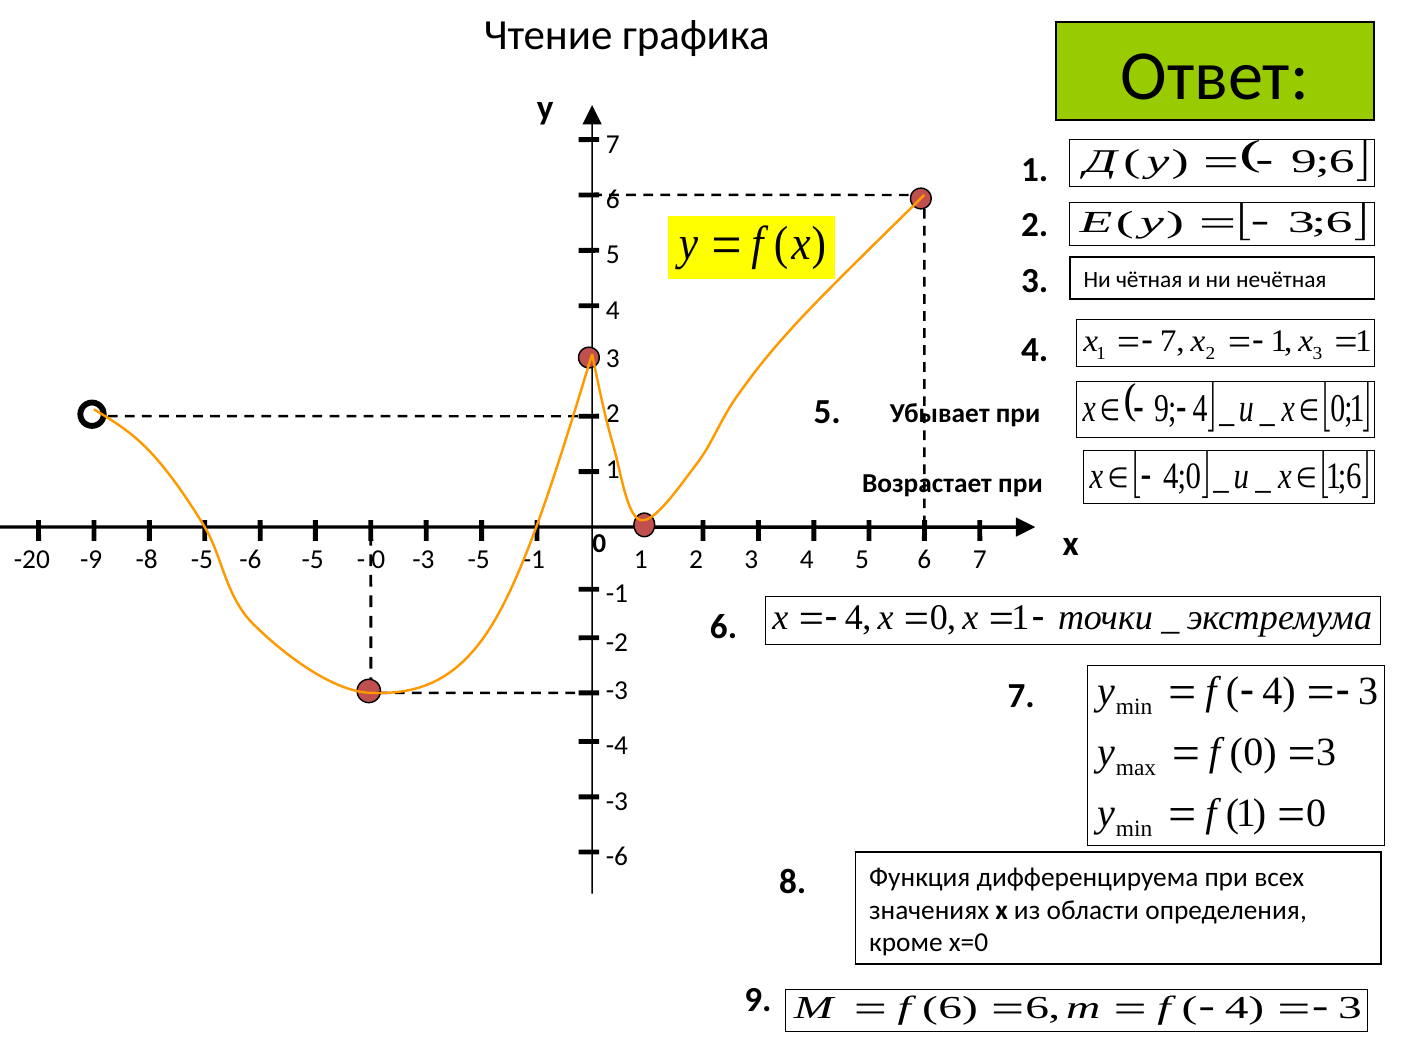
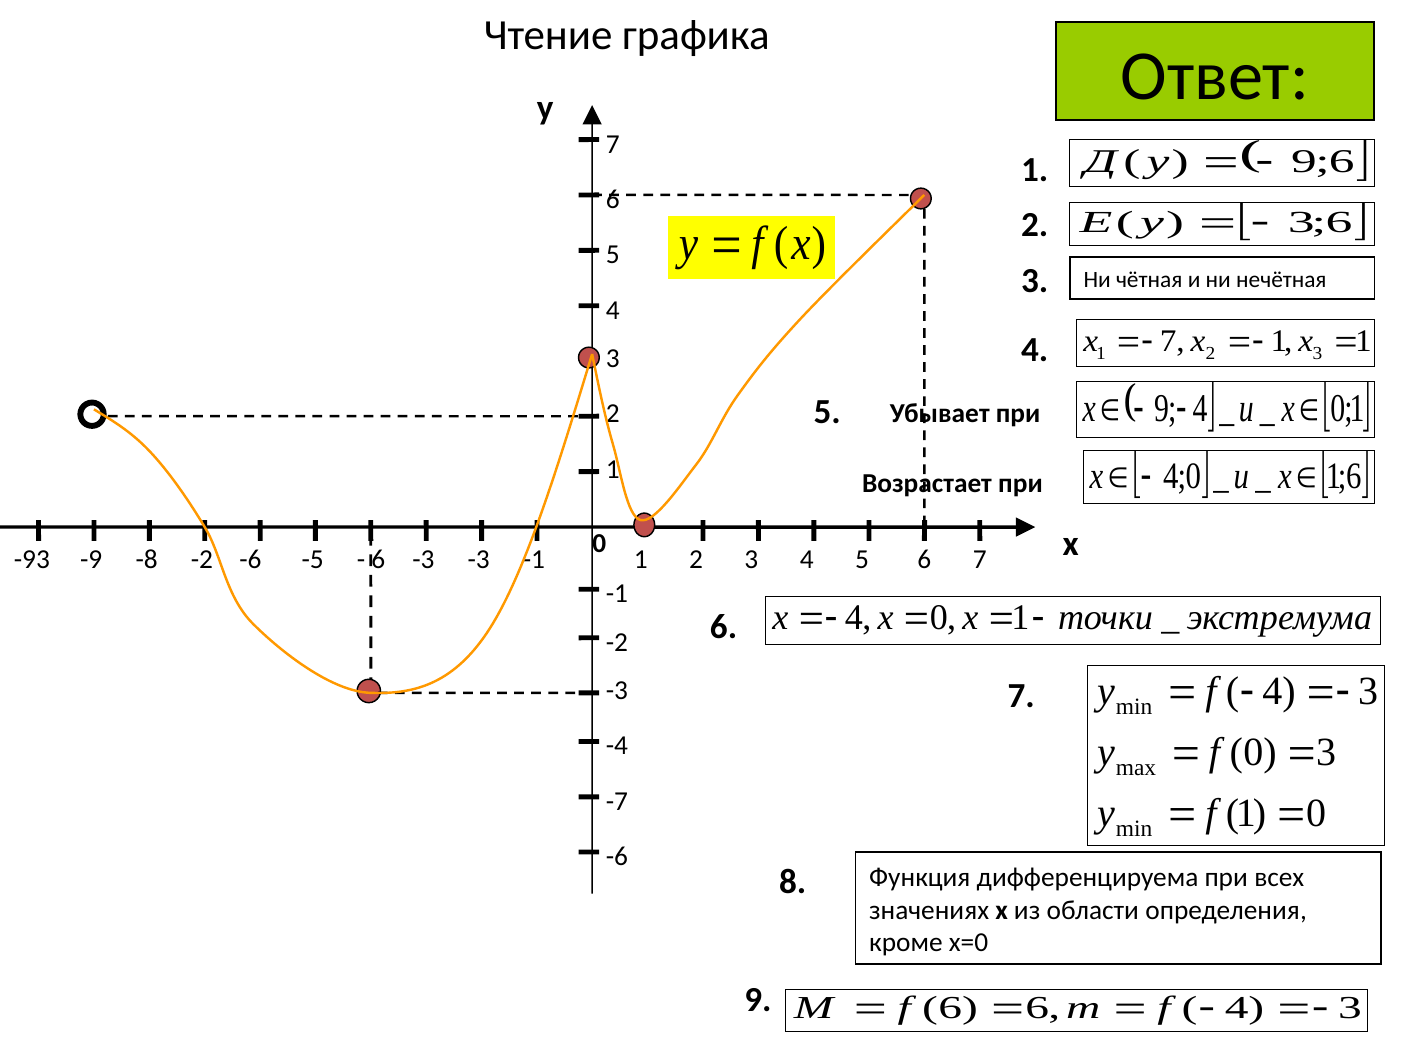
-20: -20 -> -93 (32, 559)
-8 -5: -5 -> -2 (202, 559)
0: 0 -> 6 (378, 559)
-5: -5 -> -3 (479, 559)
-3: -3 -> -7 (617, 802)
